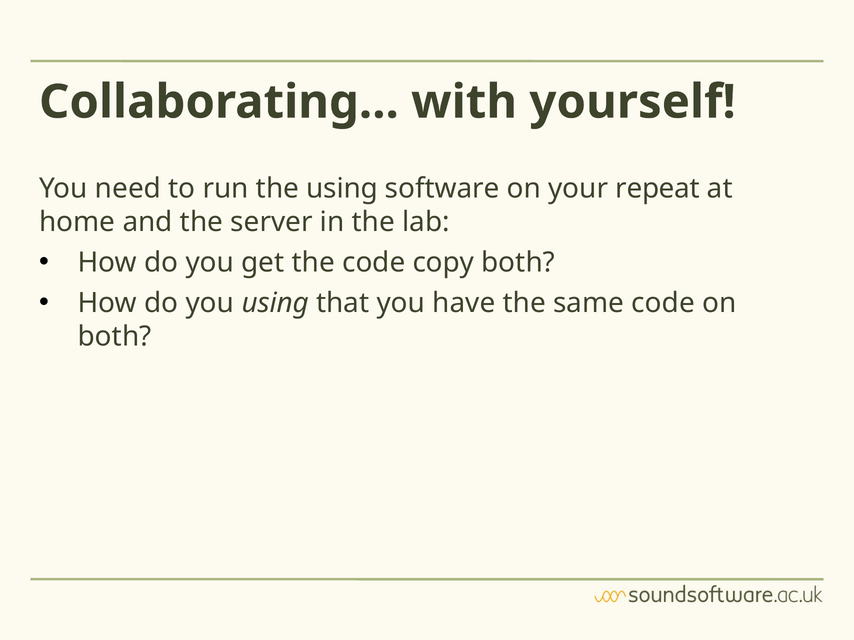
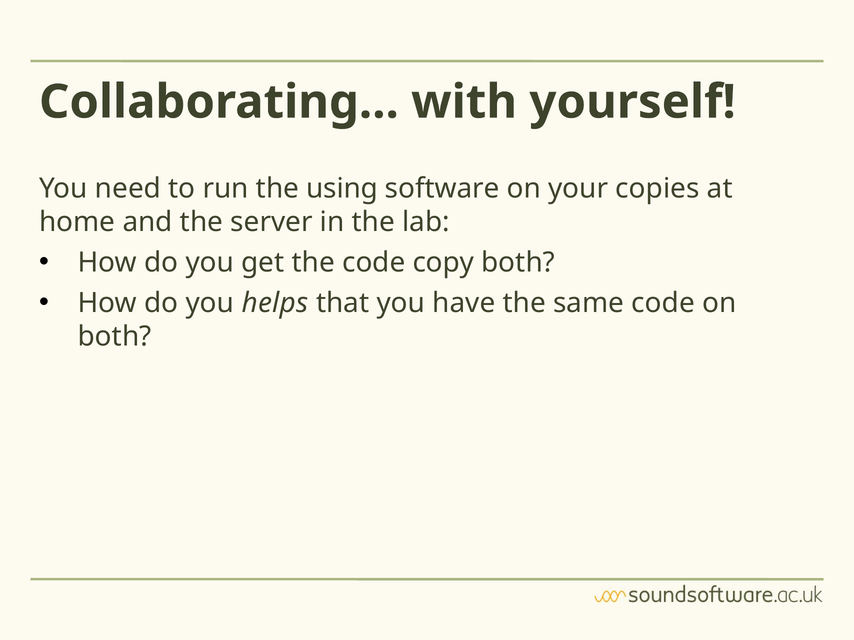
repeat: repeat -> copies (657, 189)
you using: using -> helps (275, 303)
